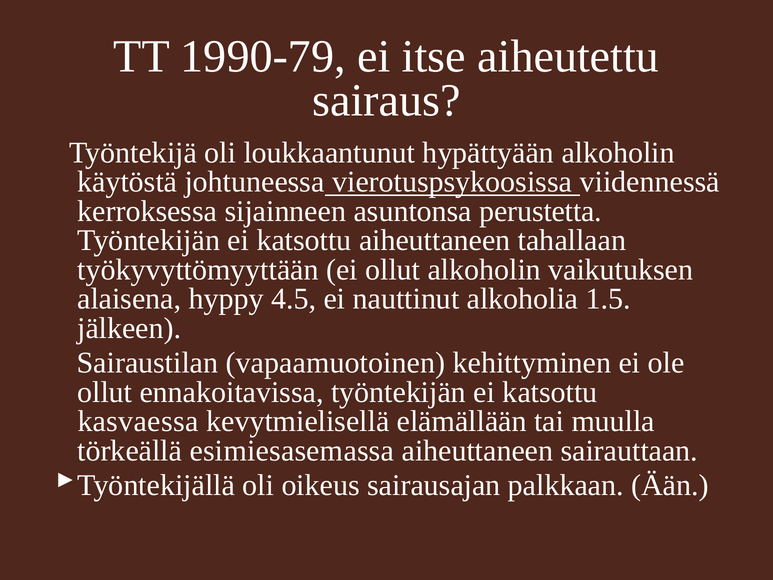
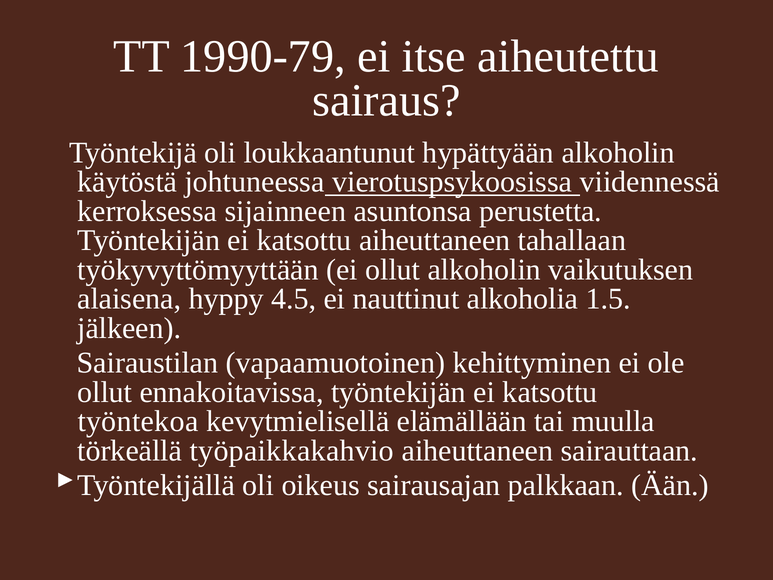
kasvaessa: kasvaessa -> työntekoa (138, 421)
esimiesasemassa: esimiesasemassa -> työpaikkakahvio (292, 451)
